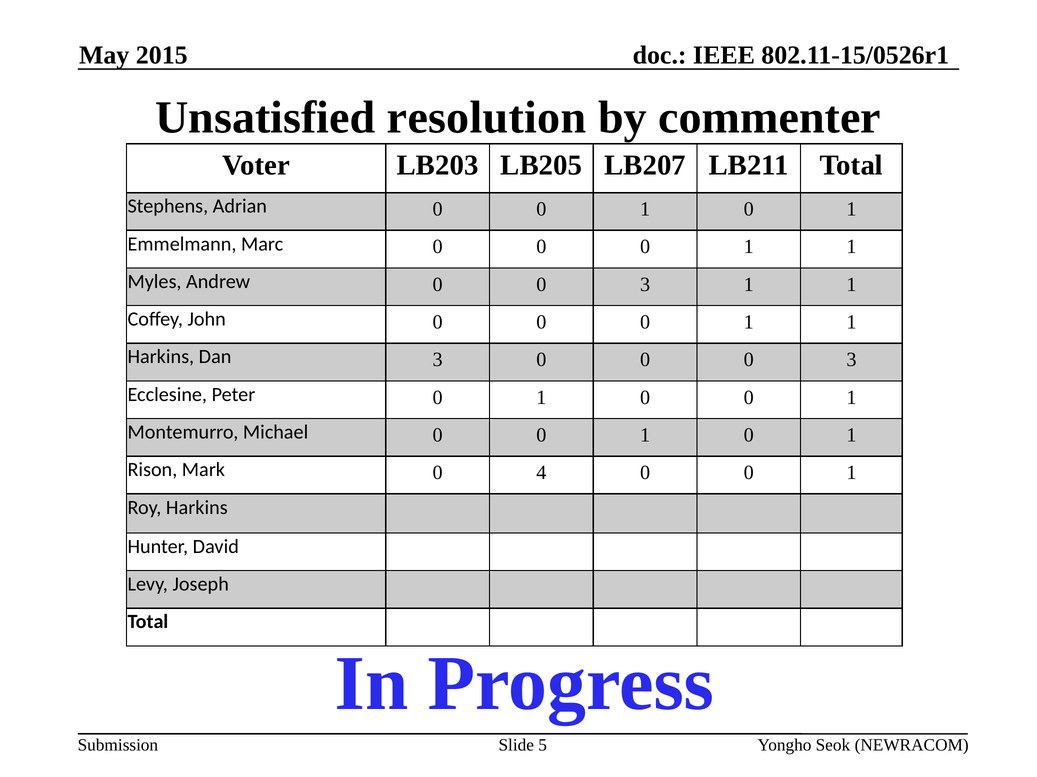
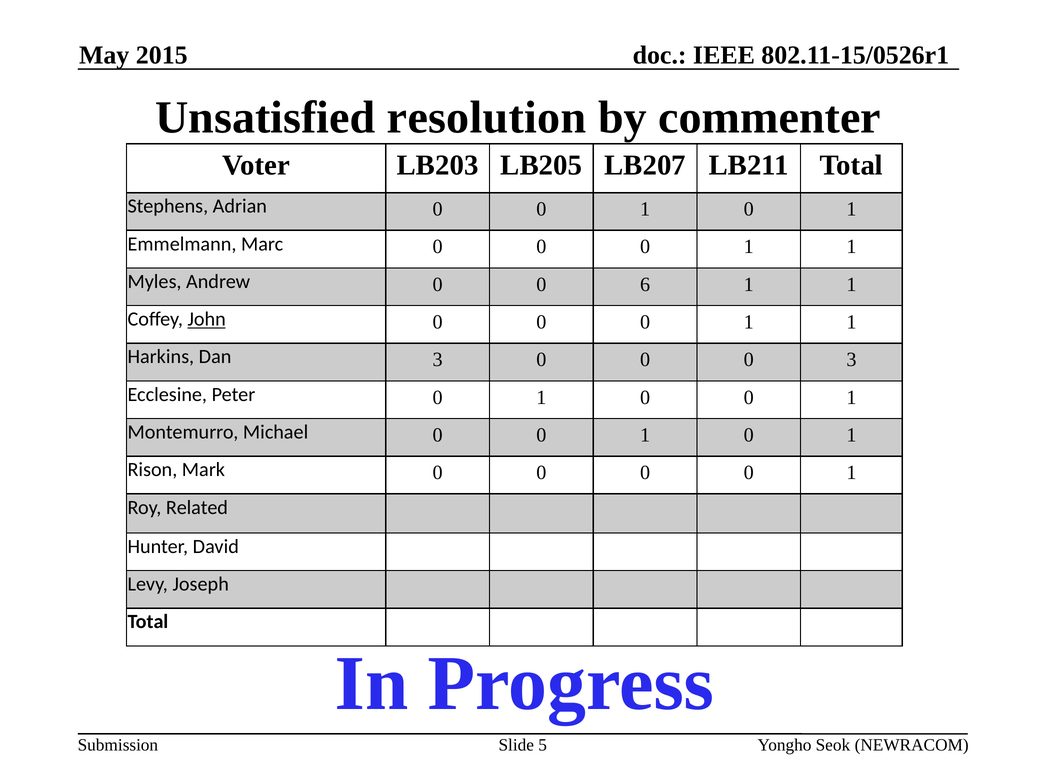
Andrew 0 0 3: 3 -> 6 (645, 285)
John underline: none -> present (207, 320)
Mark 0 4: 4 -> 0 (541, 473)
Roy Harkins: Harkins -> Related (197, 508)
